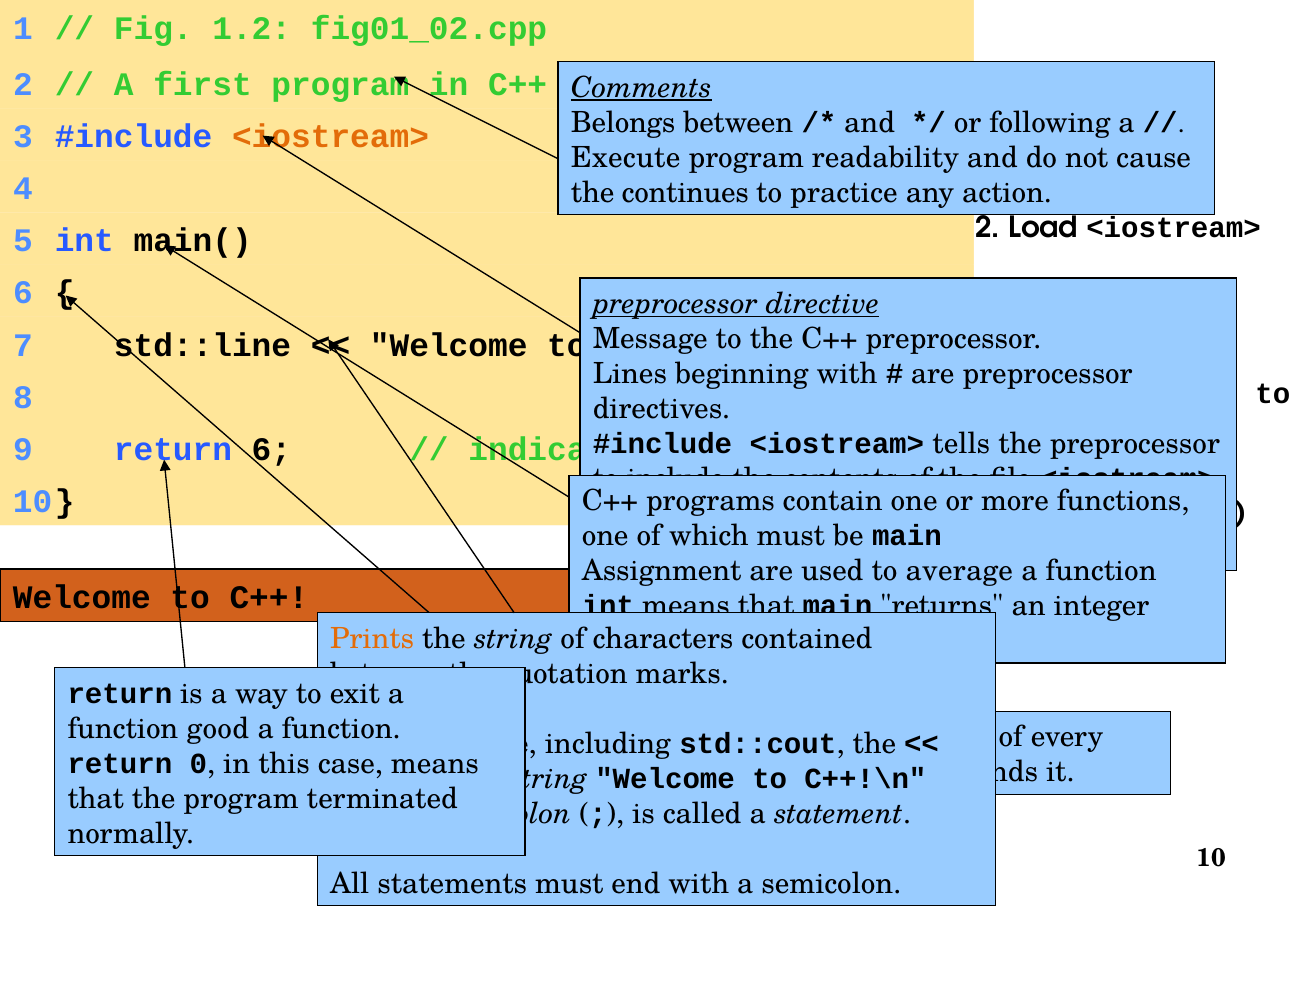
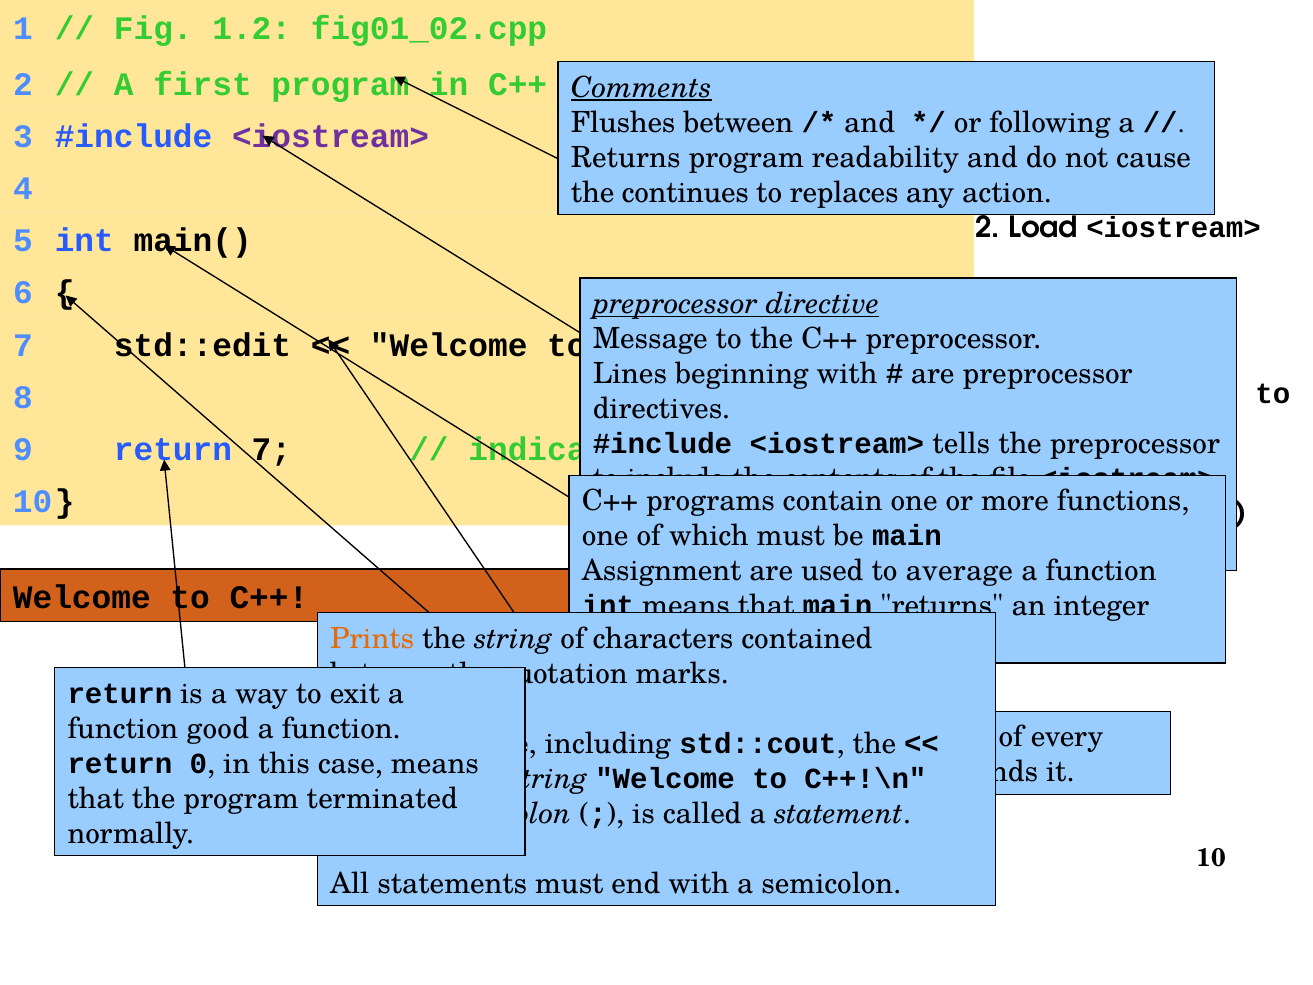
Belongs: Belongs -> Flushes (623, 123)
<iostream> colour: orange -> purple (331, 137)
Execute: Execute -> Returns (626, 158)
practice: practice -> replaces (844, 192)
std::line: std::line -> std::edit (203, 345)
return 6: 6 -> 7 (271, 449)
